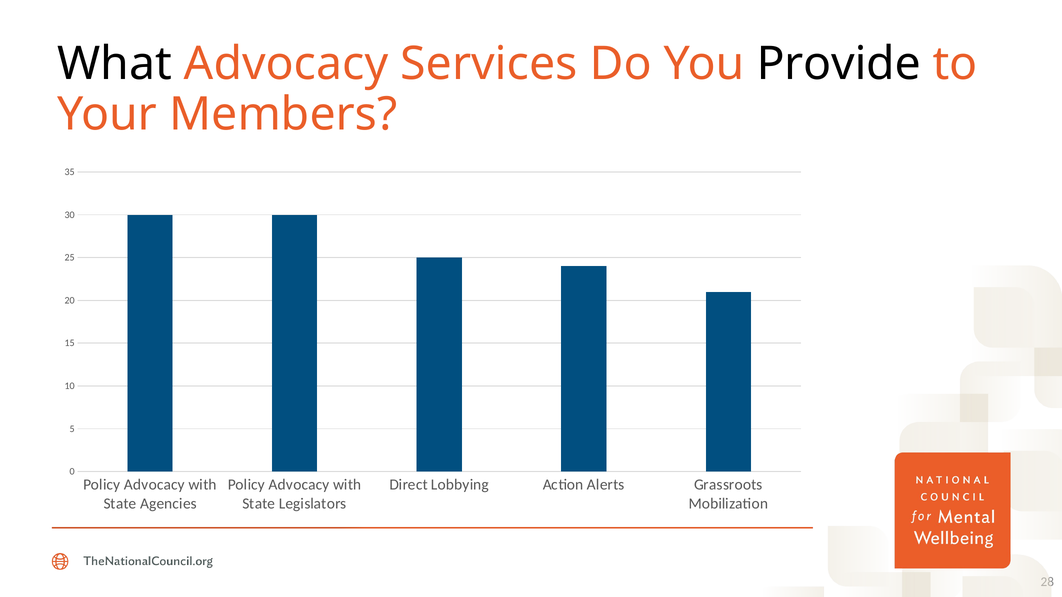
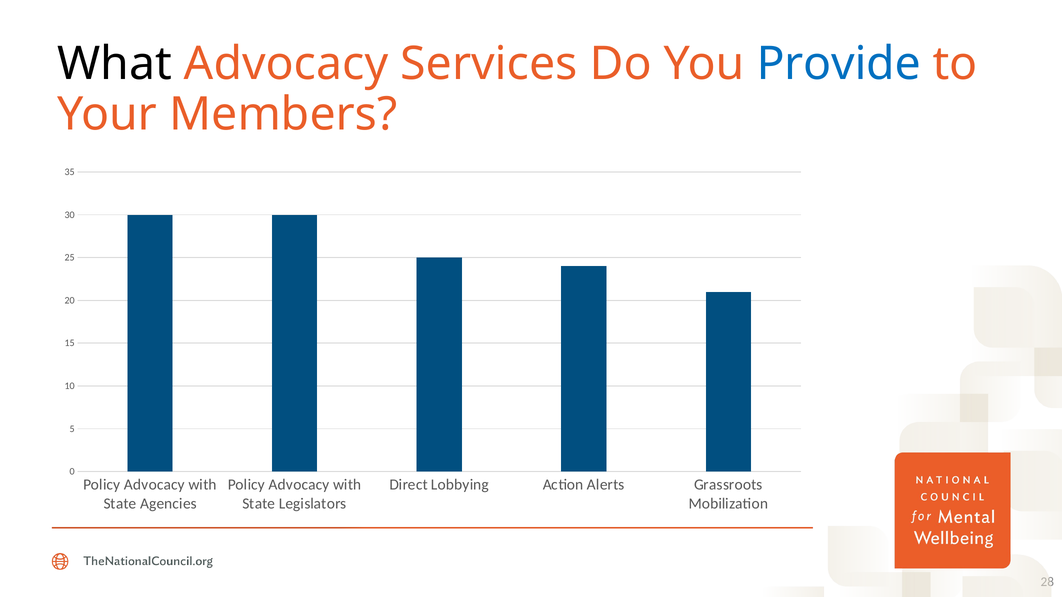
Provide colour: black -> blue (839, 64)
